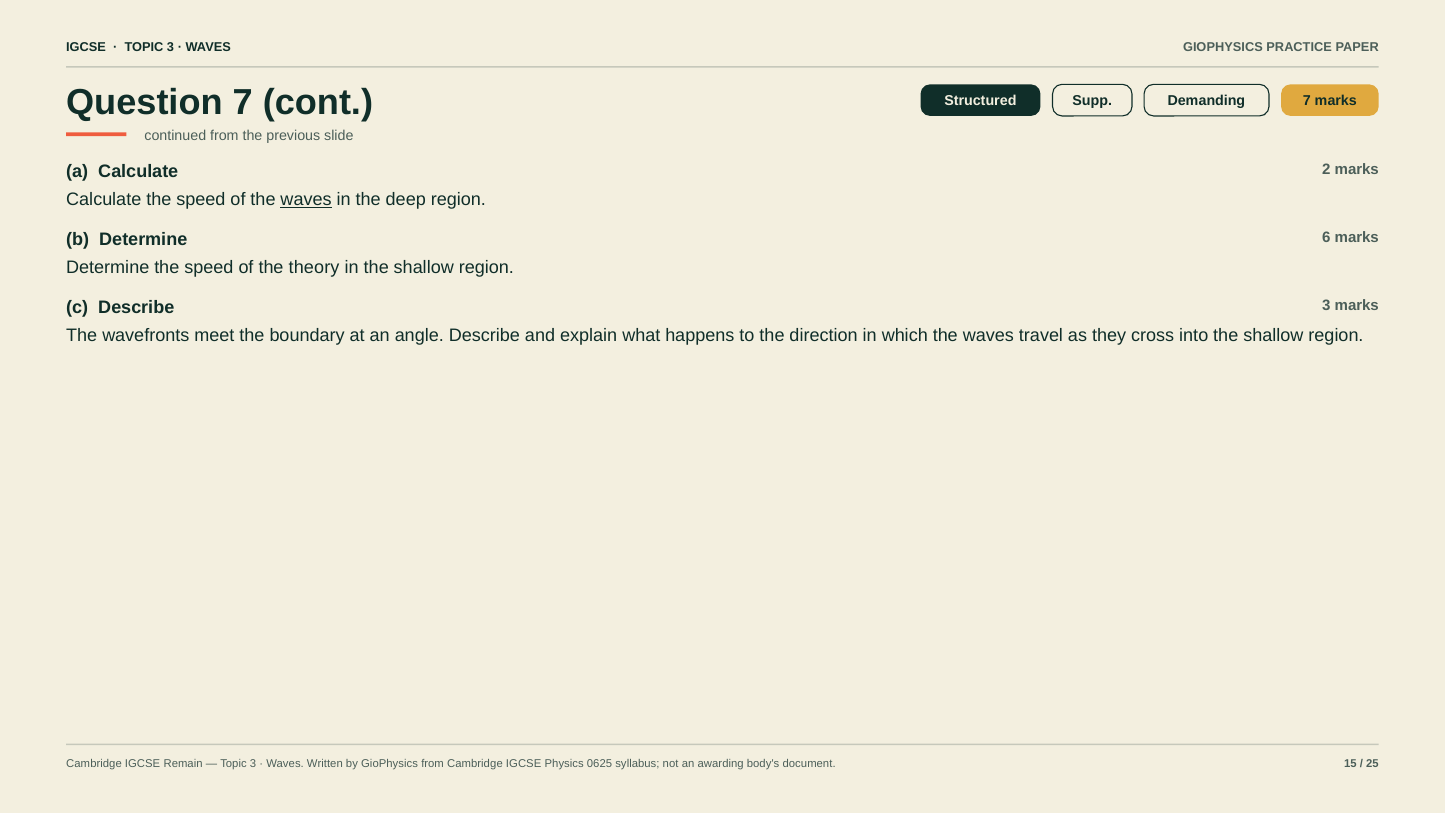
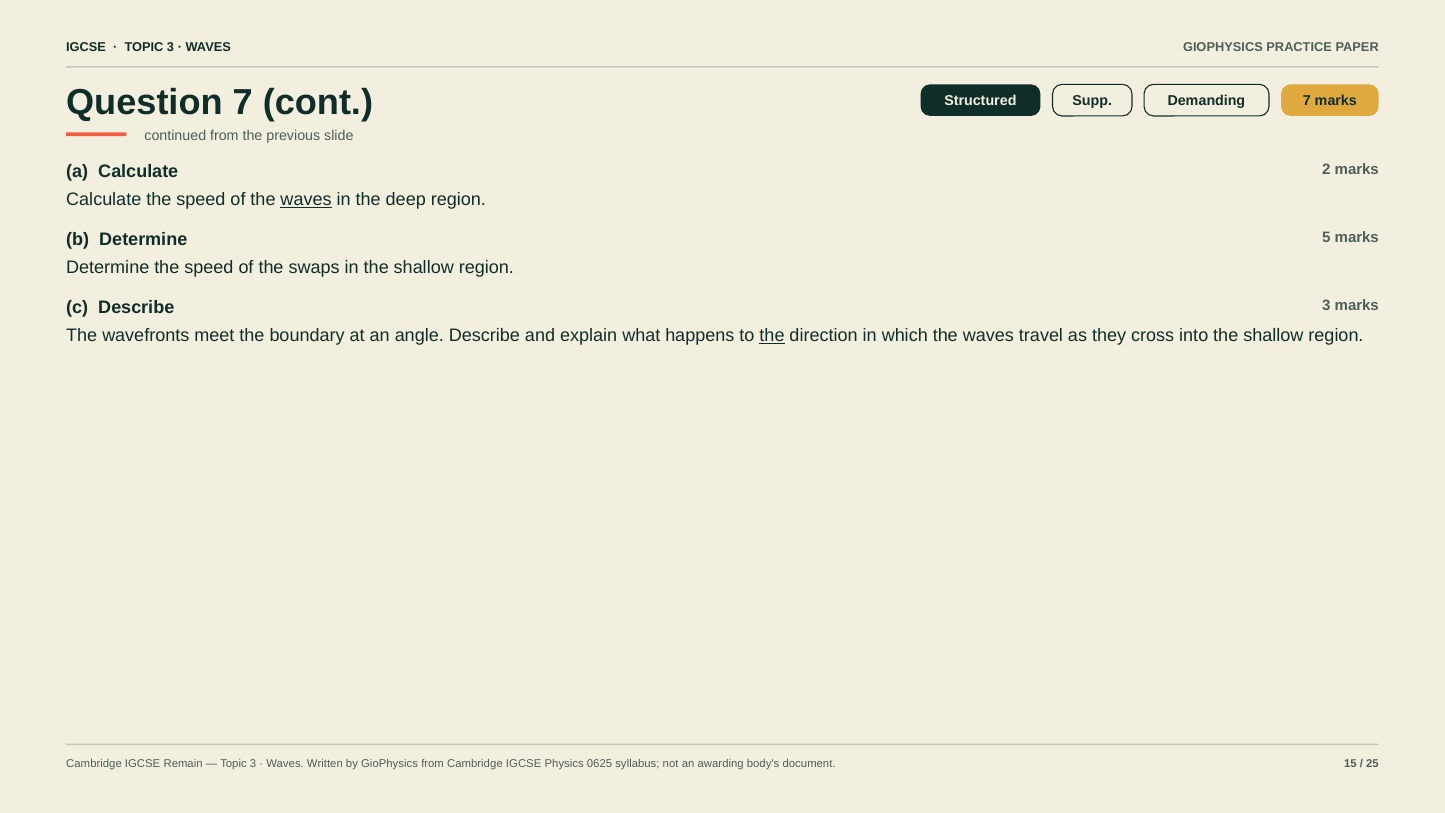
6: 6 -> 5 (1326, 238)
theory: theory -> swaps (314, 268)
the underline: none -> present (772, 336)
